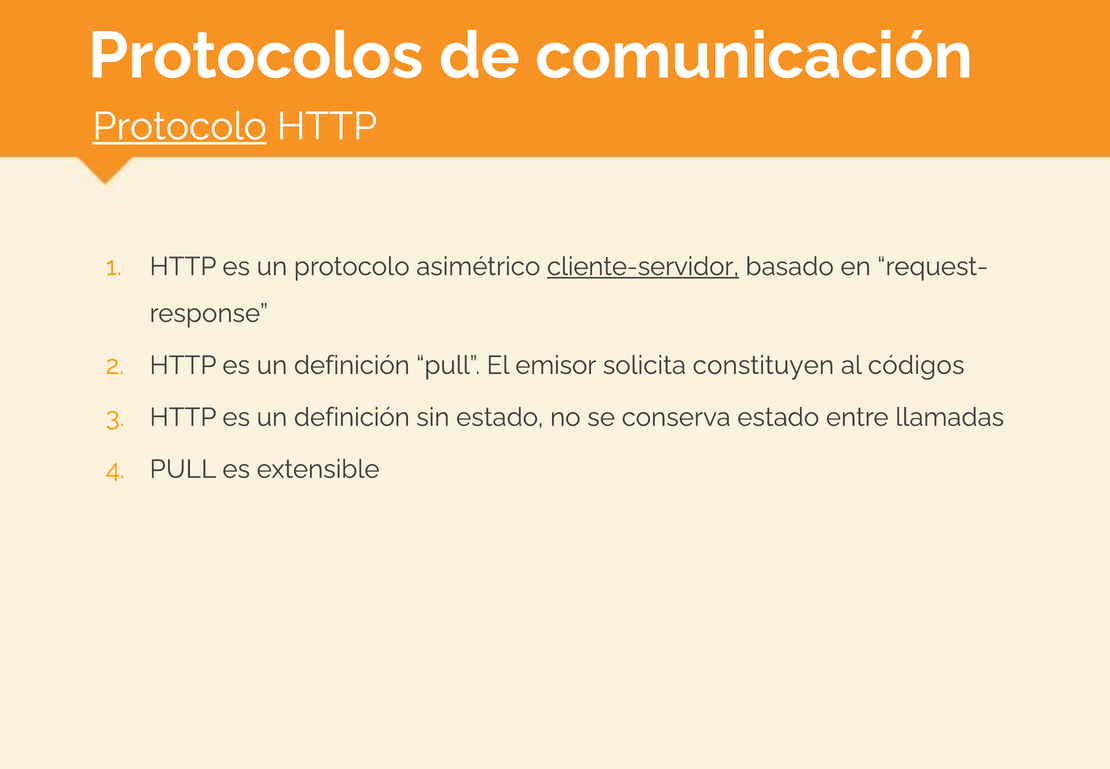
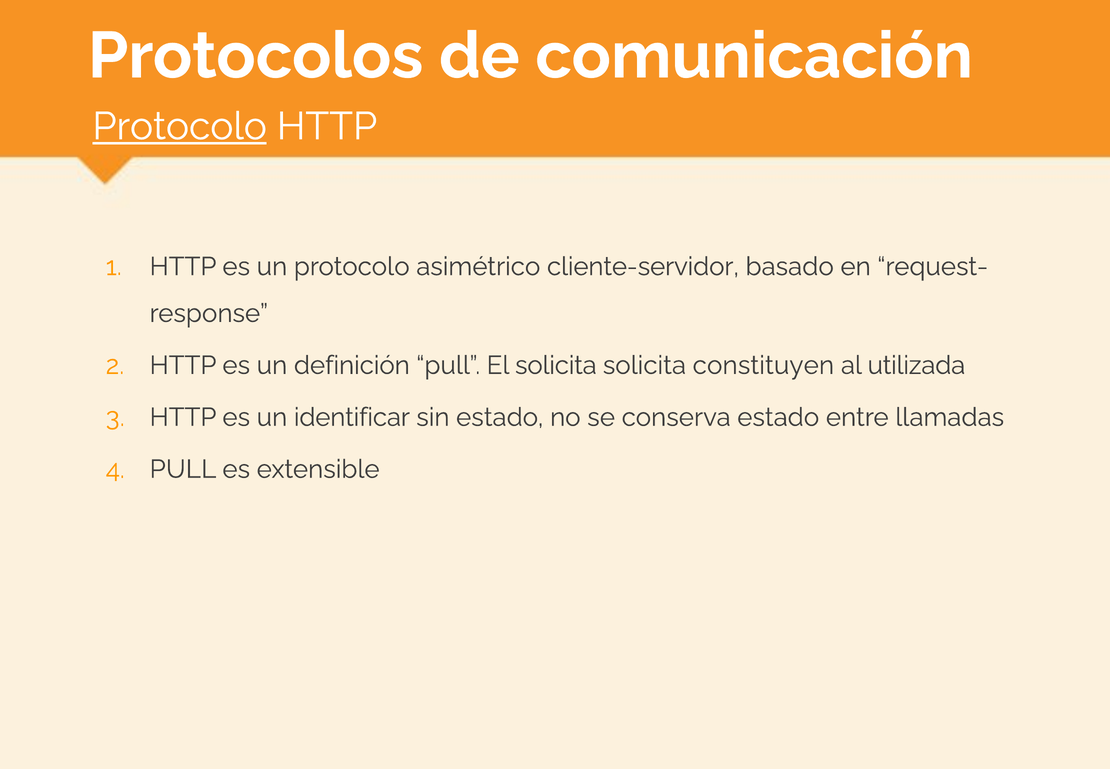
cliente-servidor underline: present -> none (643, 267)
El emisor: emisor -> solicita (556, 365)
códigos: códigos -> utilizada (916, 365)
definición: definición -> identificar (352, 417)
